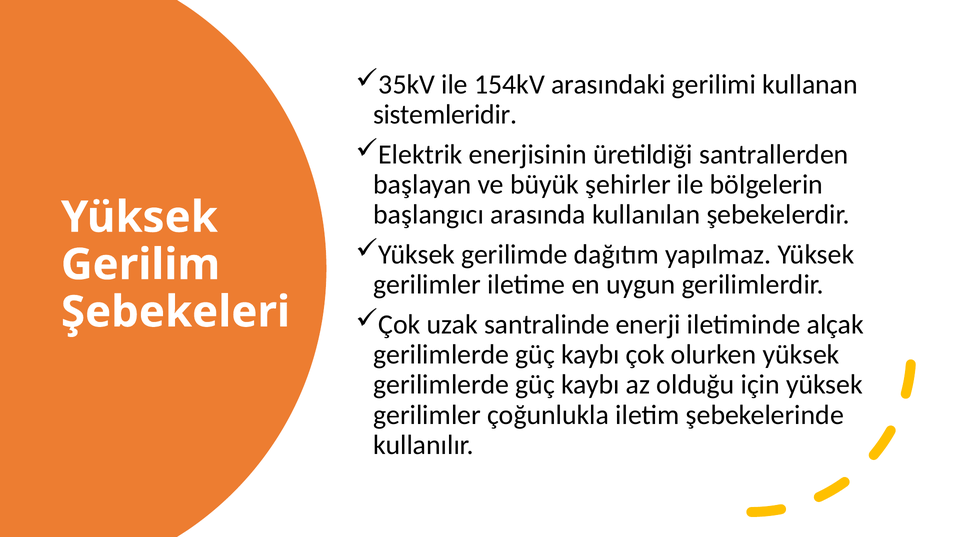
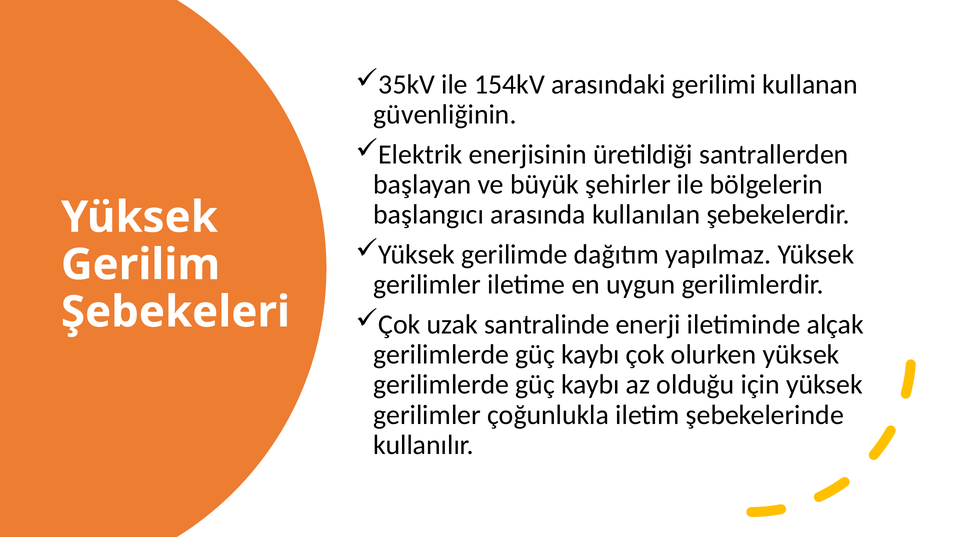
sistemleridir: sistemleridir -> güvenliğinin (445, 115)
